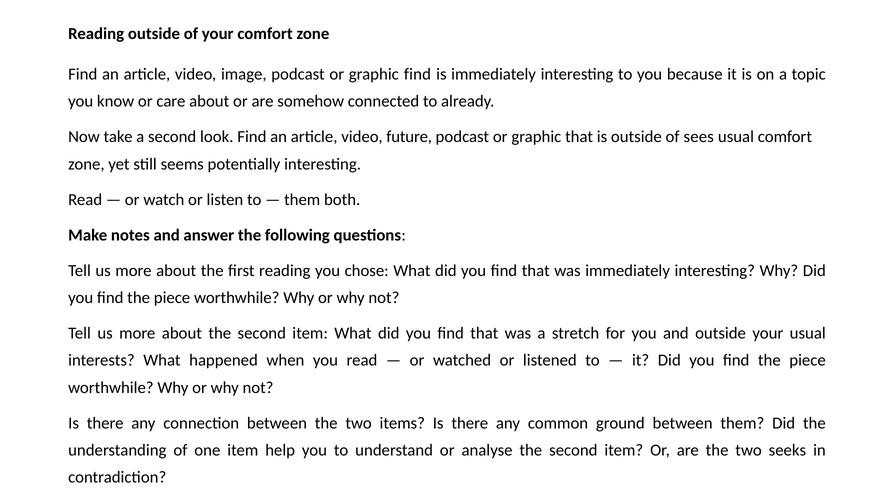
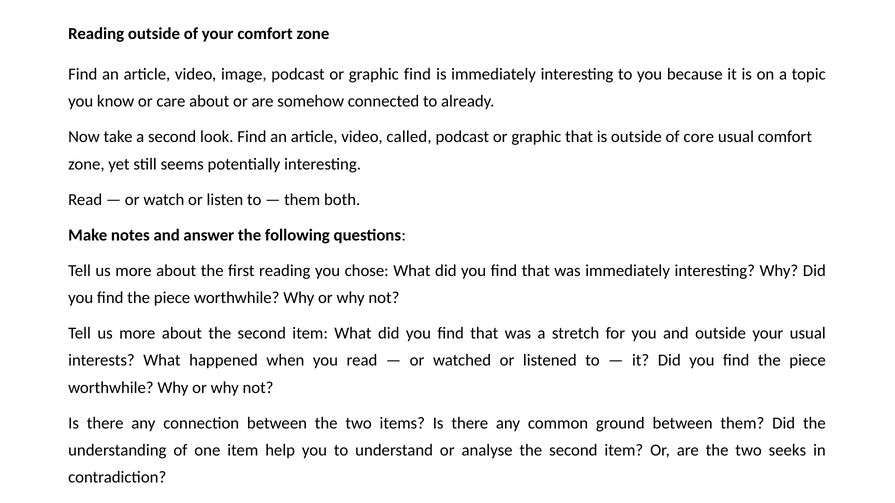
future: future -> called (409, 137)
sees: sees -> core (699, 137)
